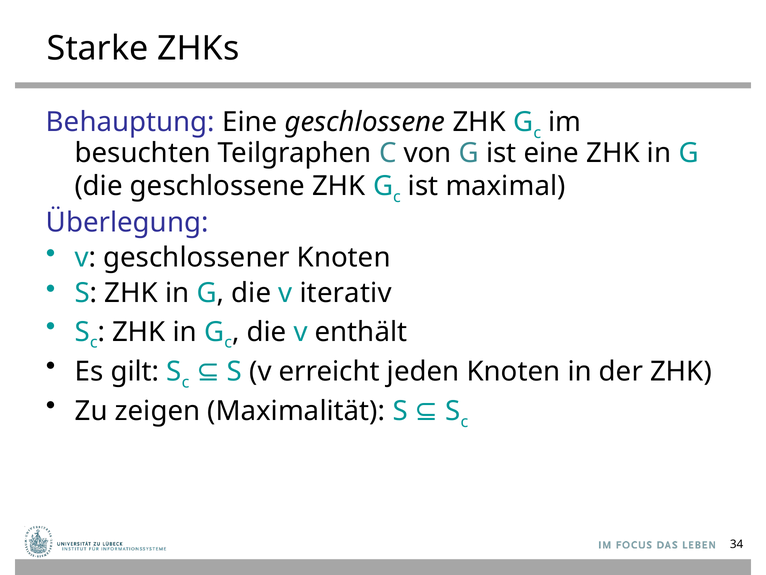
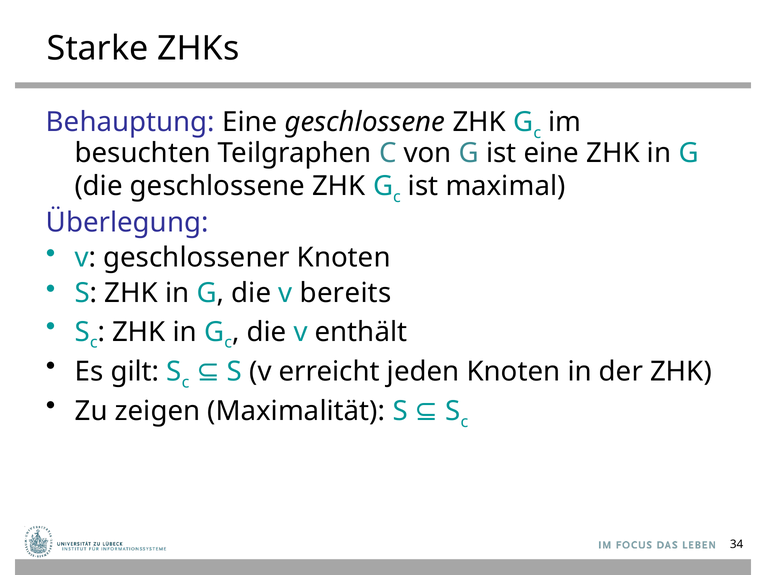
iterativ: iterativ -> bereits (346, 293)
